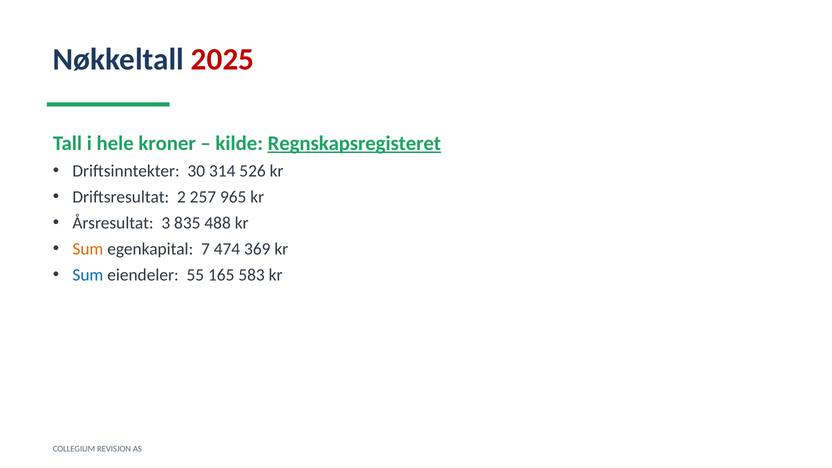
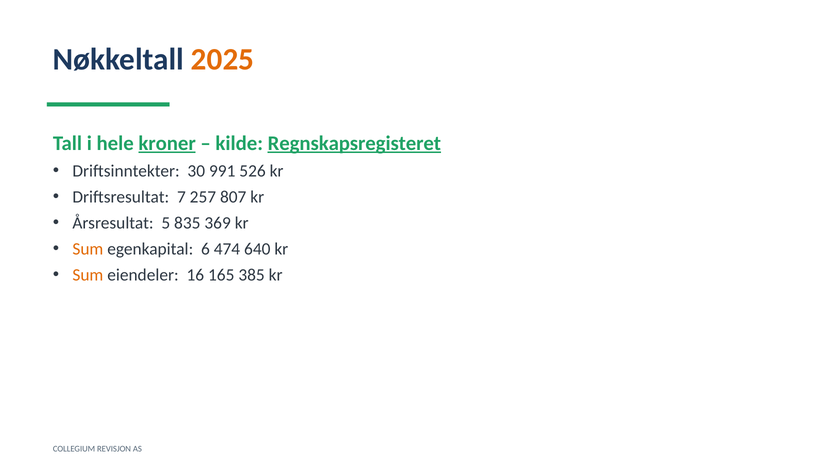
2025 colour: red -> orange (223, 59)
kroner underline: none -> present (167, 143)
314: 314 -> 991 (222, 171)
2: 2 -> 7 (181, 197)
965: 965 -> 807 (233, 197)
3: 3 -> 5 (166, 223)
488: 488 -> 369 (218, 223)
7: 7 -> 6 (205, 249)
369: 369 -> 640 (257, 249)
Sum colour: blue -> orange (88, 275)
55: 55 -> 16 (195, 275)
583: 583 -> 385 (252, 275)
